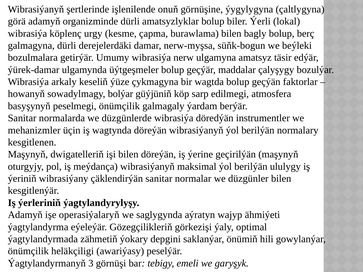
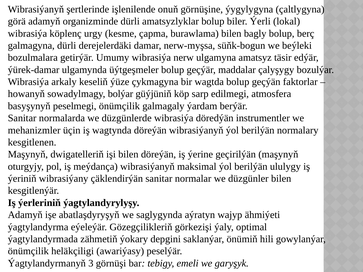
operasiýalaryň: operasiýalaryň -> abatlaşdyryşyň (89, 215)
